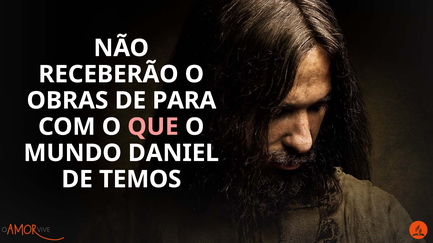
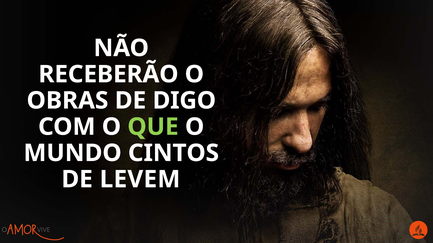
PARA: PARA -> DIGO (184, 101)
QUE colour: pink -> light green (153, 127)
DANIEL: DANIEL -> CINTOS (174, 153)
TEMOS: TEMOS -> LEVEM (140, 180)
